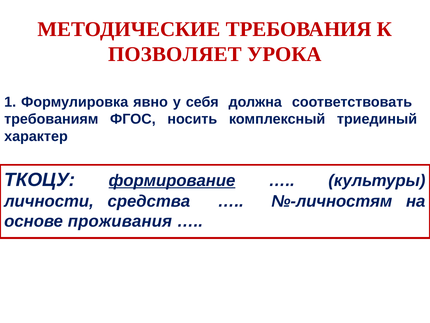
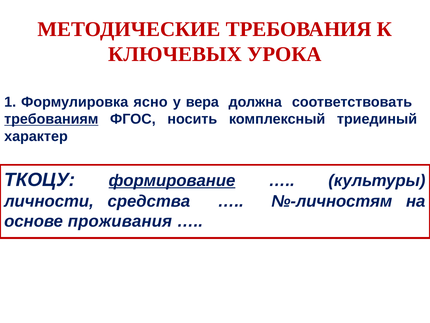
ПОЗВОЛЯЕТ: ПОЗВОЛЯЕТ -> КЛЮЧЕВЫХ (175, 54)
явно: явно -> ясно (151, 102)
себя: себя -> вера (202, 102)
требованиям underline: none -> present (51, 119)
